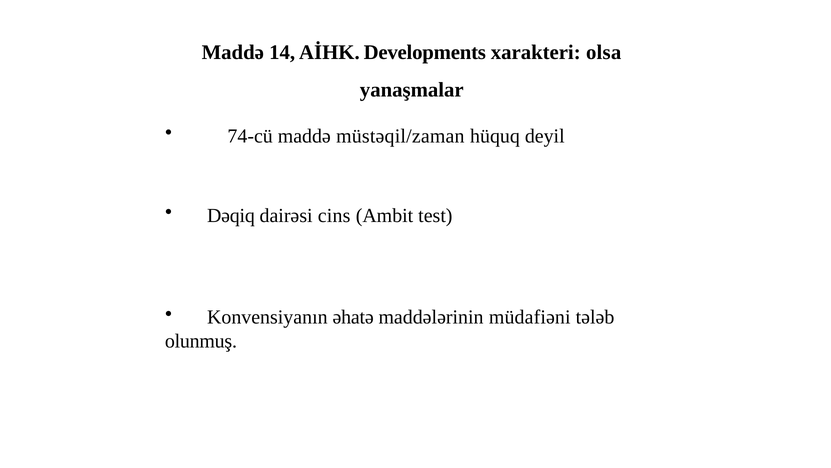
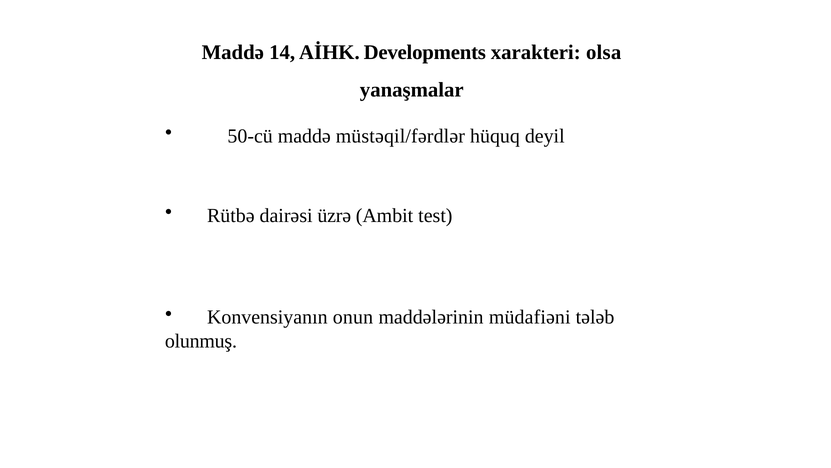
74-cü: 74-cü -> 50-cü (250, 136)
müstəqil/zaman: müstəqil/zaman -> müstəqil/fərdlər (400, 136)
Dəqiq: Dəqiq -> Rütbə (231, 215)
cins: cins -> üzrə (334, 215)
əhatə: əhatə -> onun (353, 317)
